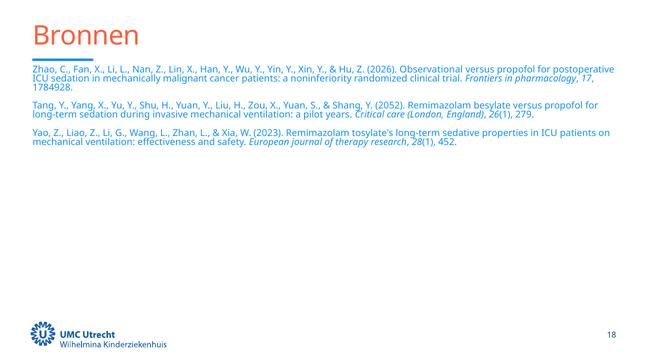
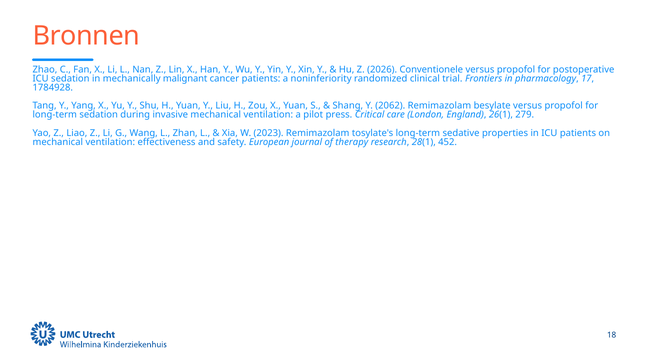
Observational: Observational -> Conventionele (431, 70)
2052: 2052 -> 2062 (390, 106)
years: years -> press (339, 115)
